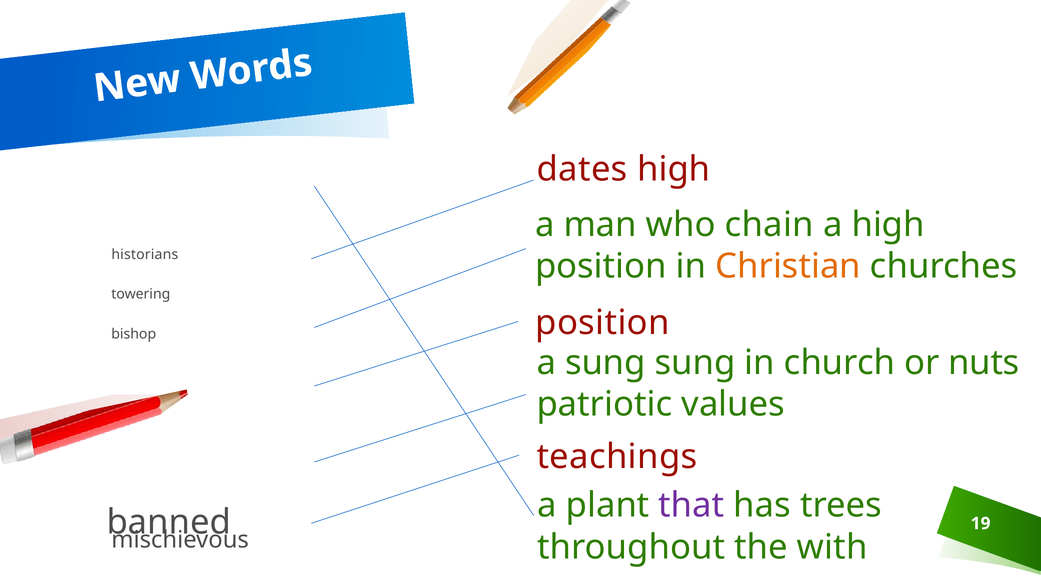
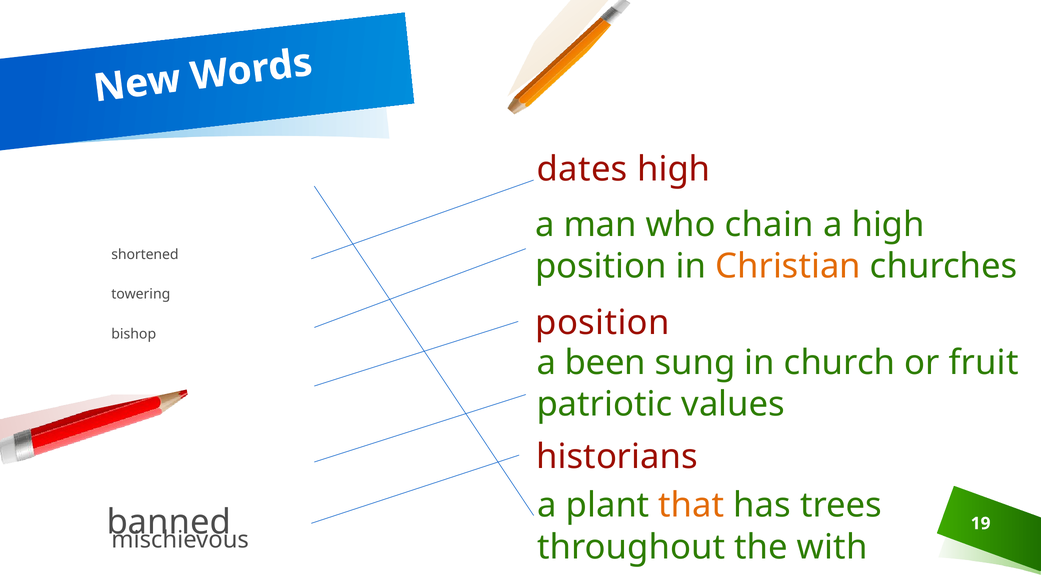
historians: historians -> shortened (145, 254)
a sung: sung -> been (605, 363)
nuts: nuts -> fruit (984, 363)
teachings: teachings -> historians (617, 457)
that colour: purple -> orange (691, 505)
